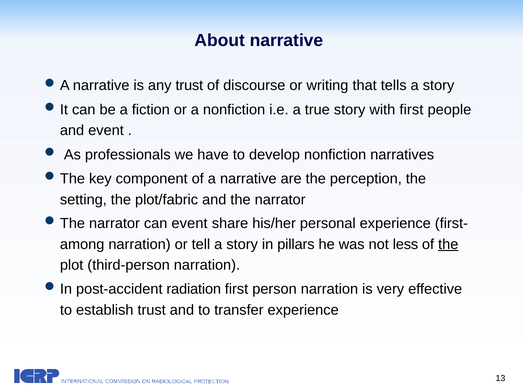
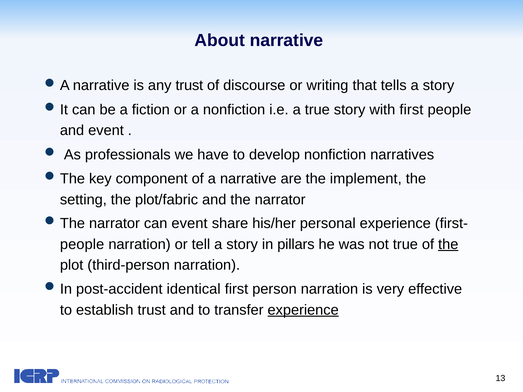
perception: perception -> implement (366, 179)
among: among -> people (82, 244)
not less: less -> true (405, 244)
radiation: radiation -> identical (194, 289)
experience underline: none -> present (303, 310)
